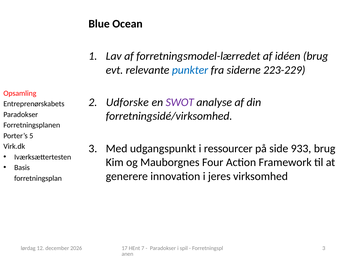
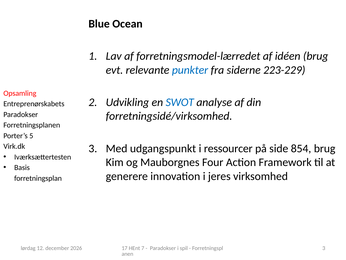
Udforske: Udforske -> Udvikling (127, 102)
SWOT colour: purple -> blue (180, 102)
933: 933 -> 854 (301, 148)
